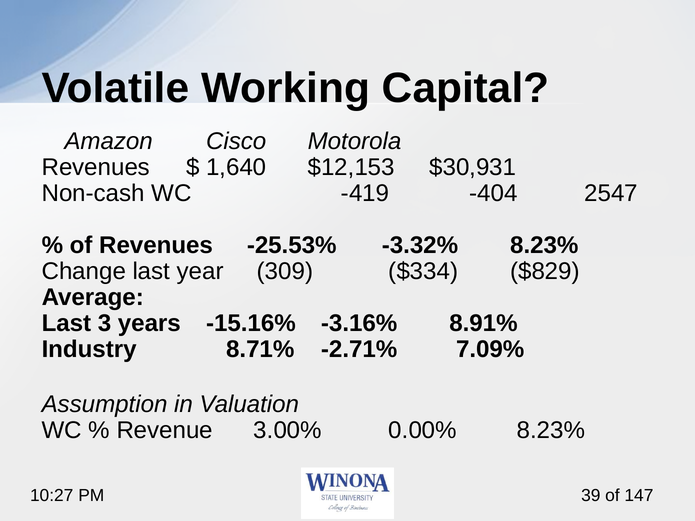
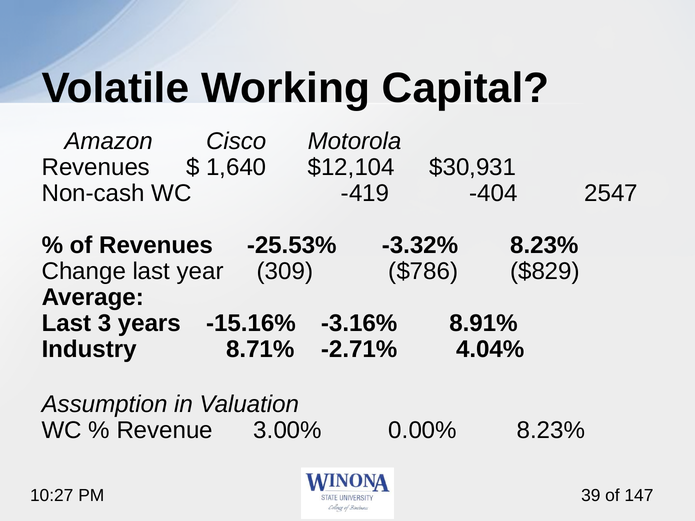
$12,153: $12,153 -> $12,104 (351, 167)
$334: $334 -> $786 (423, 271)
7.09%: 7.09% -> 4.04% (490, 350)
